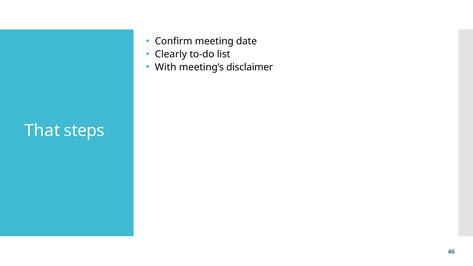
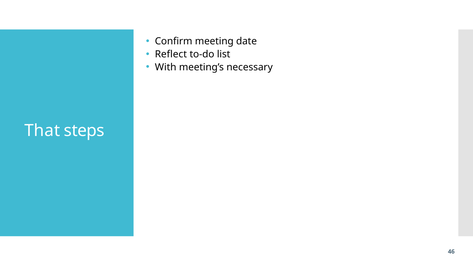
Clearly: Clearly -> Reflect (171, 54)
disclaimer: disclaimer -> necessary (250, 67)
